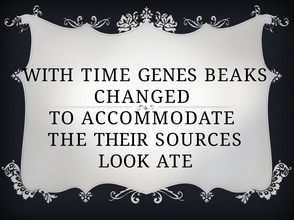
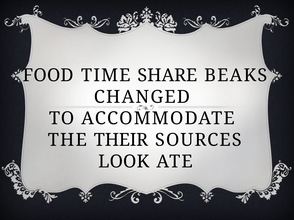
WITH: WITH -> FOOD (48, 76)
GENES: GENES -> SHARE (167, 76)
